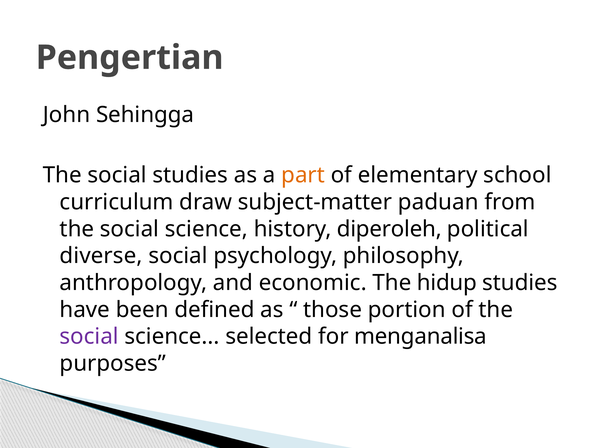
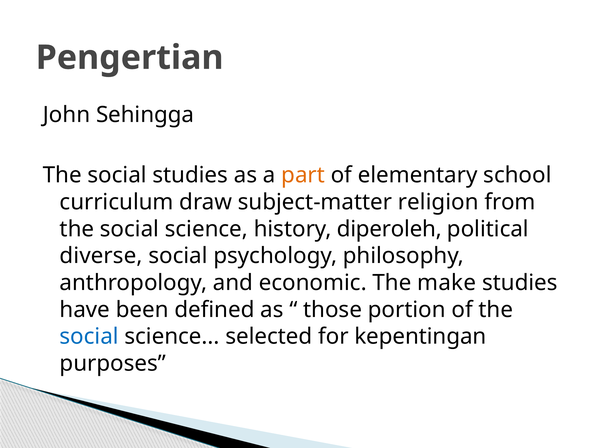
paduan: paduan -> religion (438, 202)
hidup: hidup -> make (447, 283)
social colour: purple -> blue (89, 336)
menganalisa: menganalisa -> kepentingan (420, 336)
